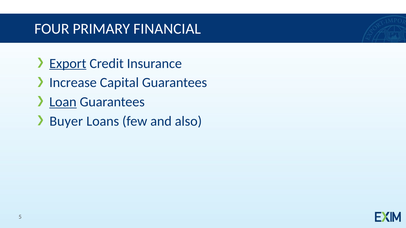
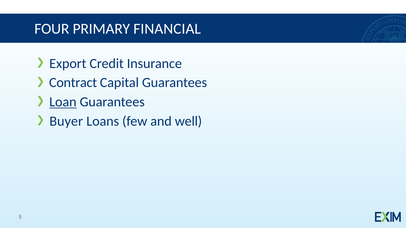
Export underline: present -> none (68, 64)
Increase: Increase -> Contract (73, 83)
also: also -> well (188, 121)
